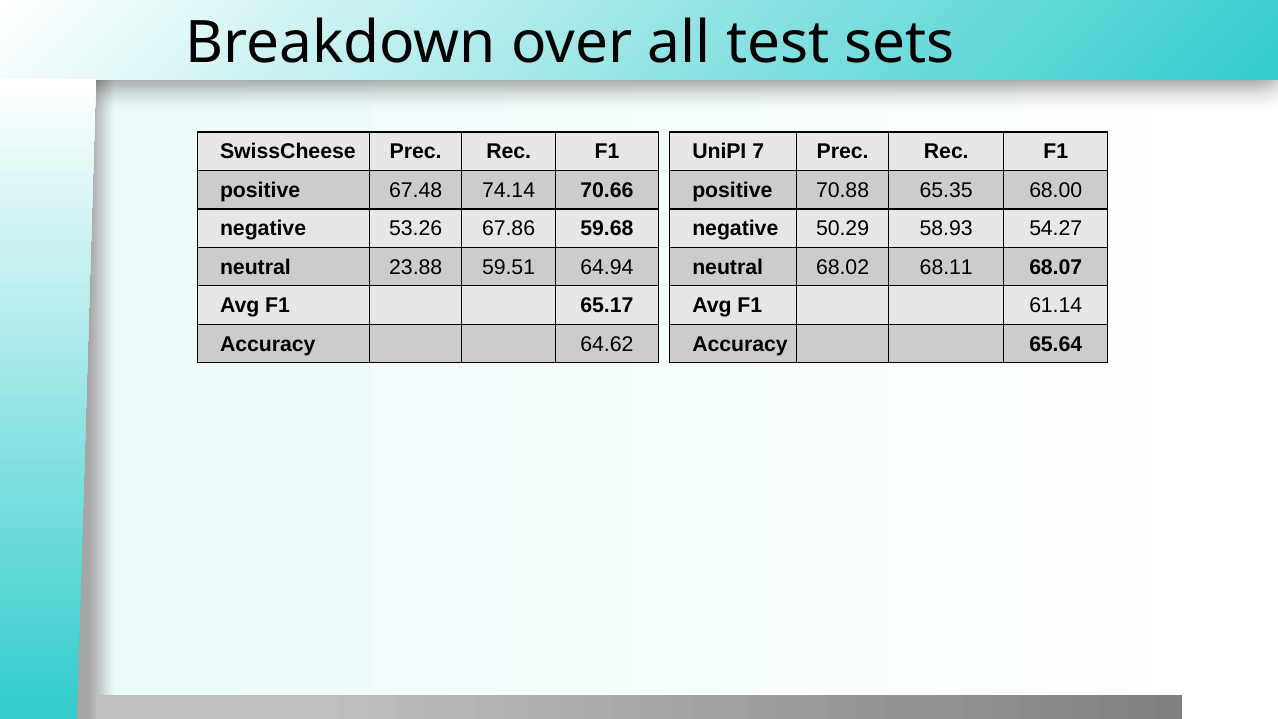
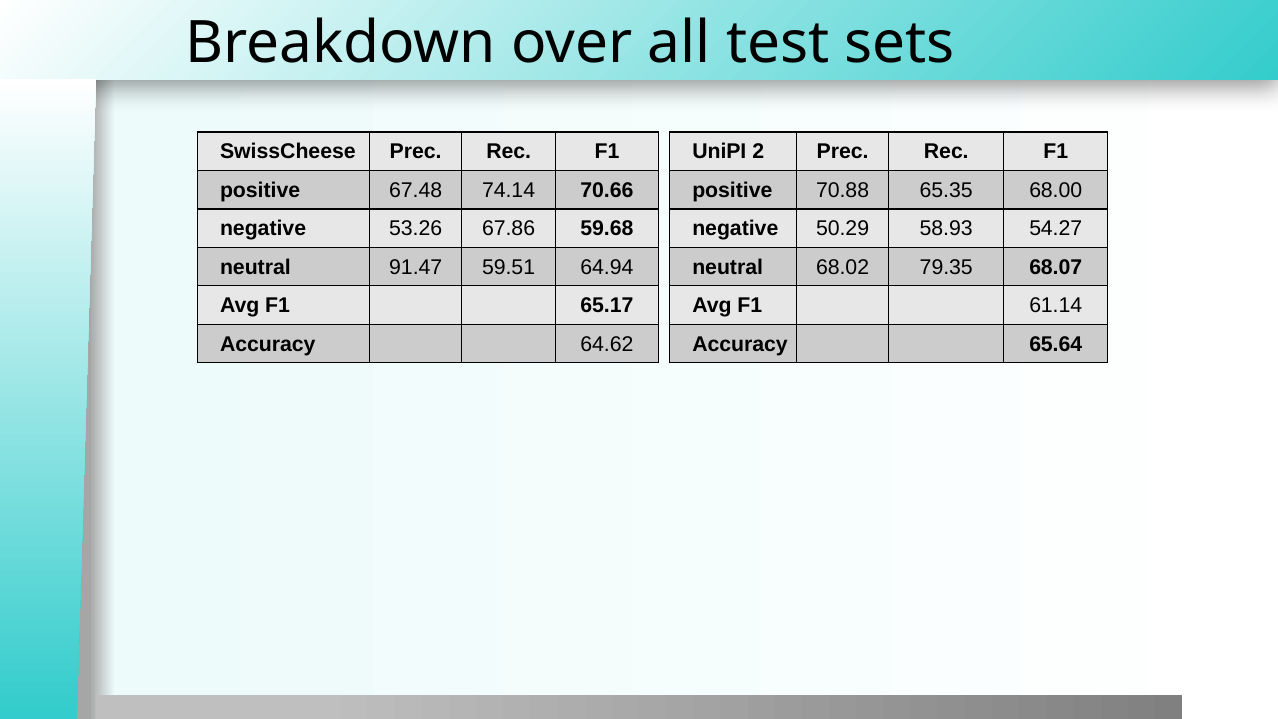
7: 7 -> 2 (758, 152)
23.88: 23.88 -> 91.47 (416, 267)
68.11: 68.11 -> 79.35 (946, 267)
